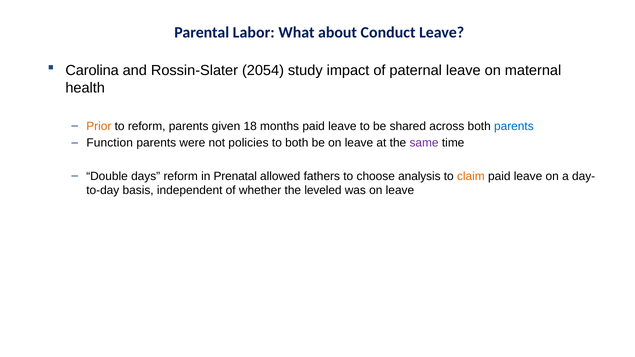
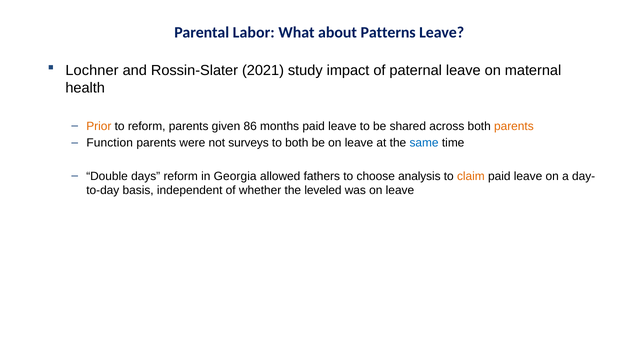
Conduct: Conduct -> Patterns (388, 32)
Carolina: Carolina -> Lochner (92, 70)
2054: 2054 -> 2021 (263, 70)
18: 18 -> 86 (250, 126)
parents colour: blue -> orange (514, 126)
policies: policies -> surveys (249, 143)
same colour: purple -> blue (424, 143)
Prenatal: Prenatal -> Georgia (235, 176)
